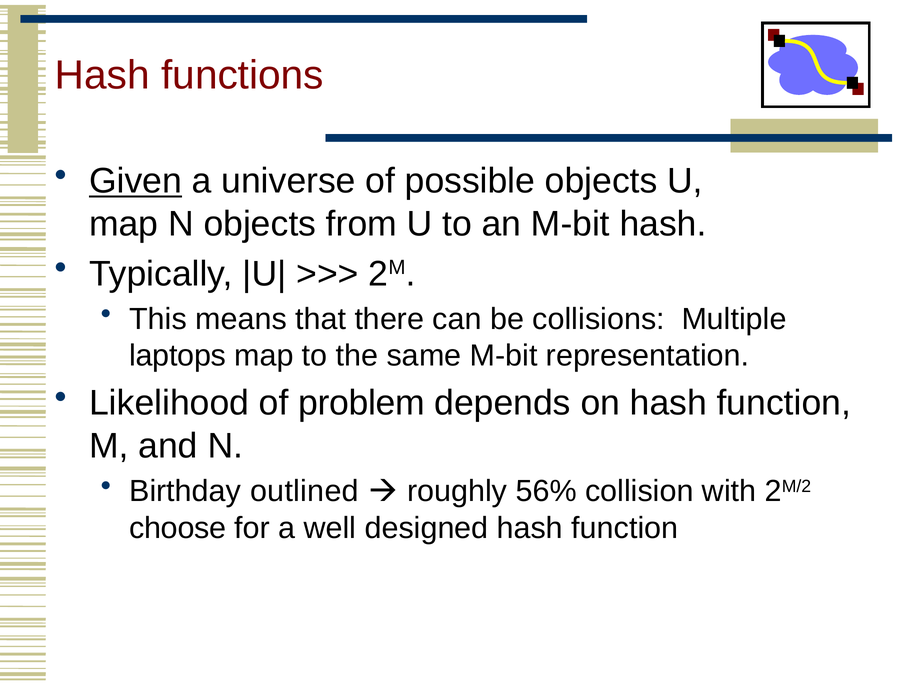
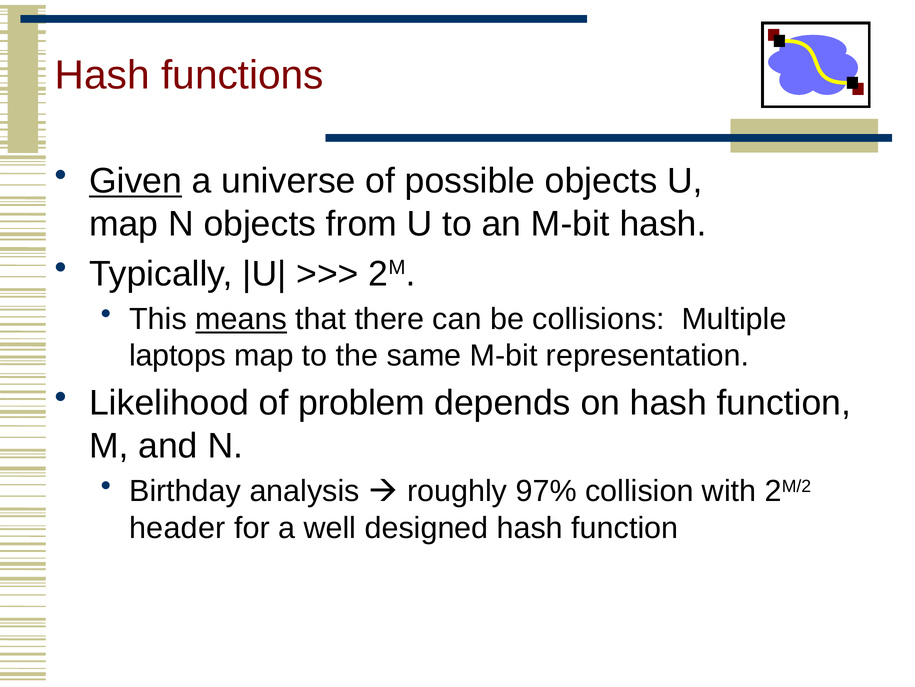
means underline: none -> present (241, 319)
outlined: outlined -> analysis (305, 491)
56%: 56% -> 97% (546, 491)
choose: choose -> header (177, 527)
